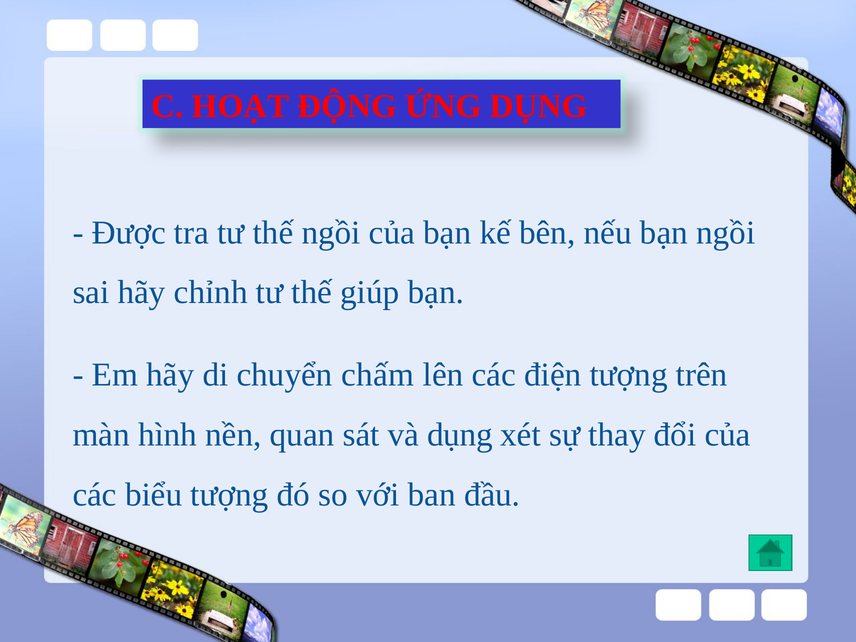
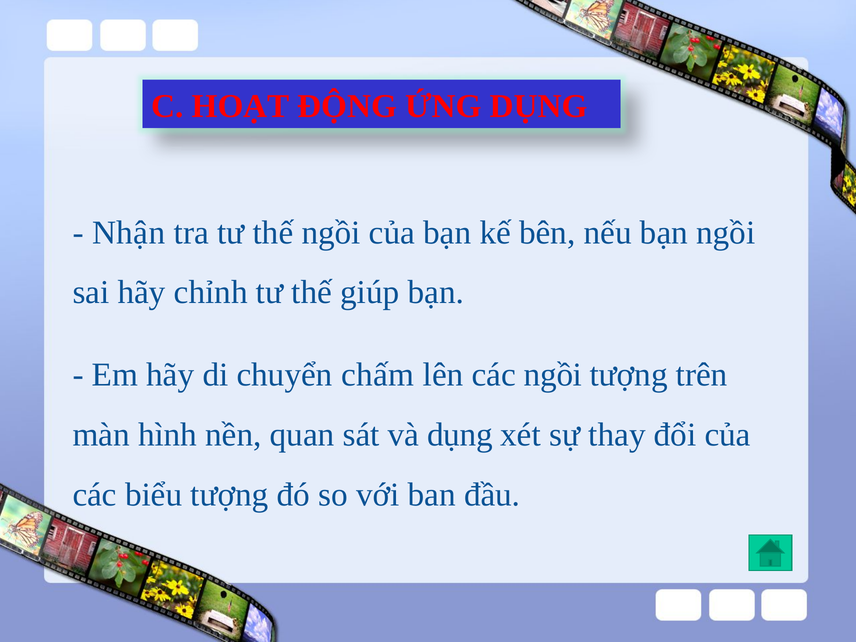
Được: Được -> Nhận (129, 233)
các điện: điện -> ngồi (553, 375)
